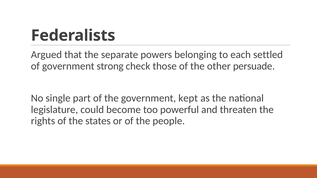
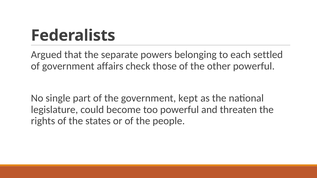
strong: strong -> affairs (110, 66)
other persuade: persuade -> powerful (254, 66)
